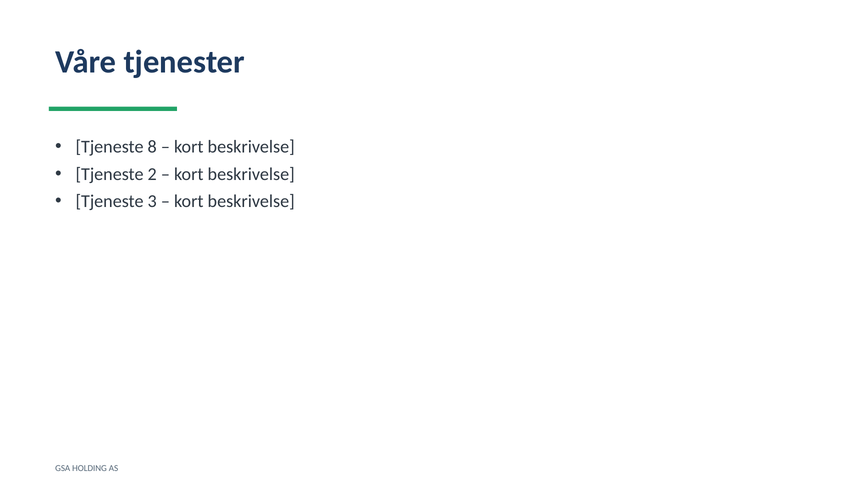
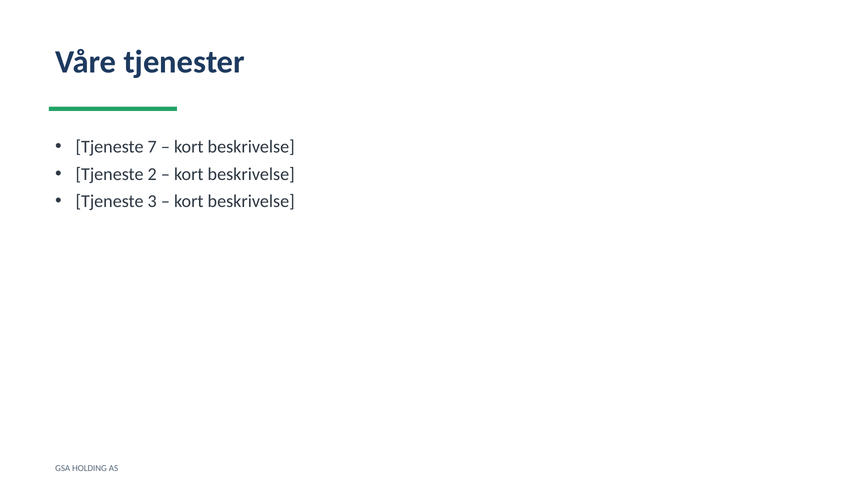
8: 8 -> 7 (152, 147)
